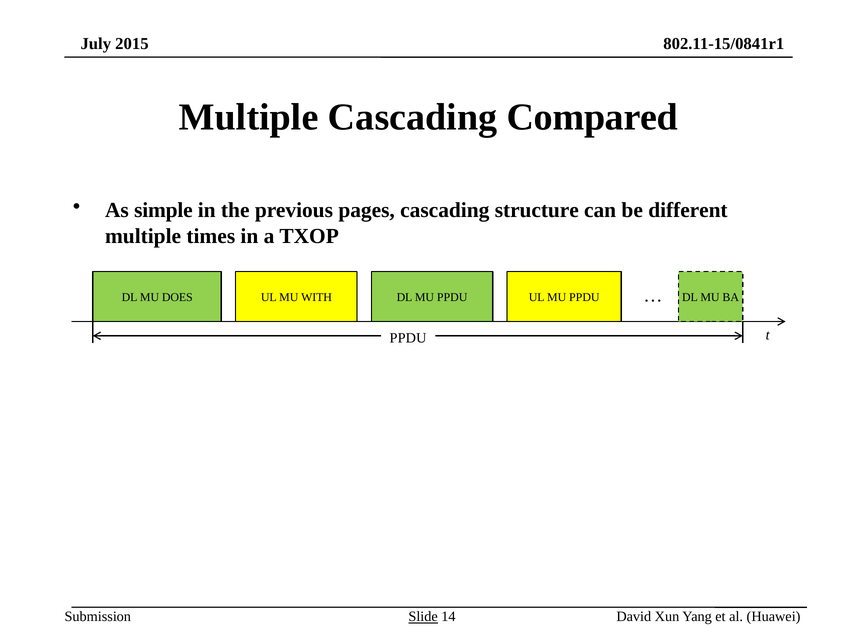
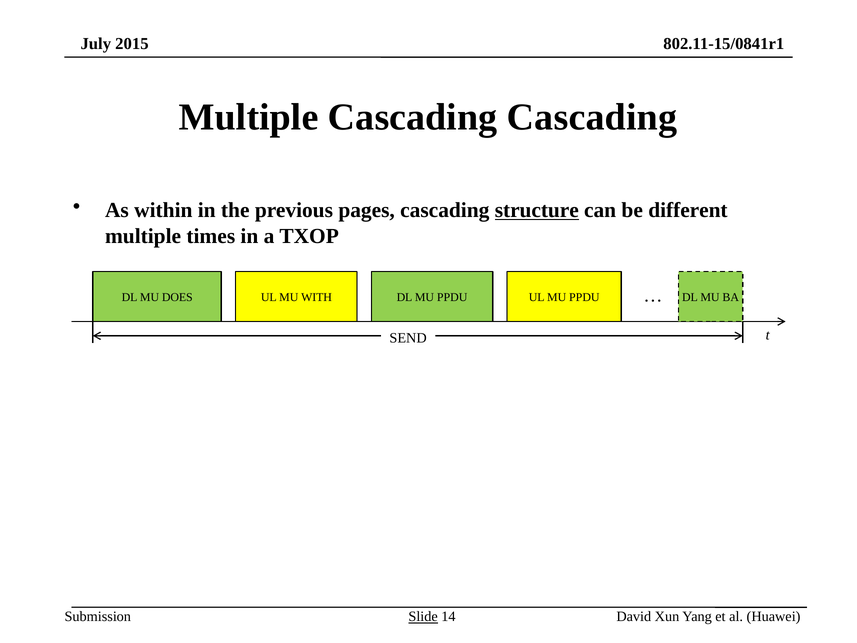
Cascading Compared: Compared -> Cascading (592, 117)
simple: simple -> within (163, 210)
structure underline: none -> present (537, 210)
PPDU: PPDU -> SEND (408, 338)
